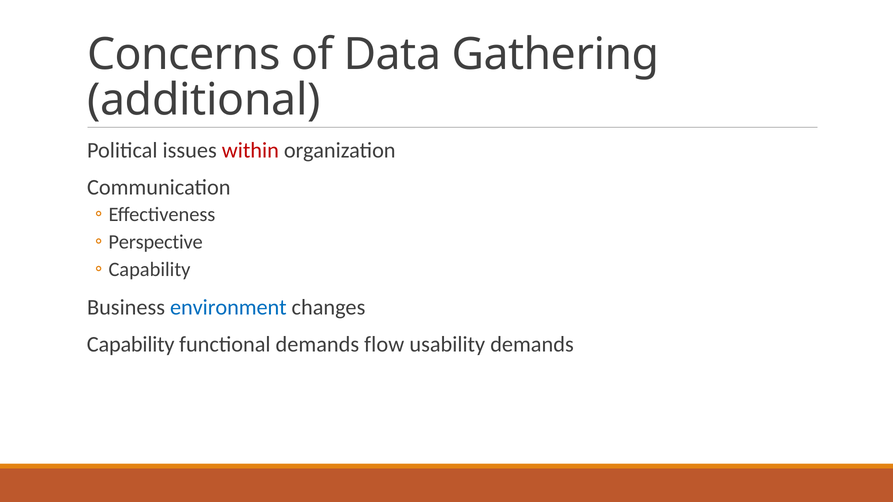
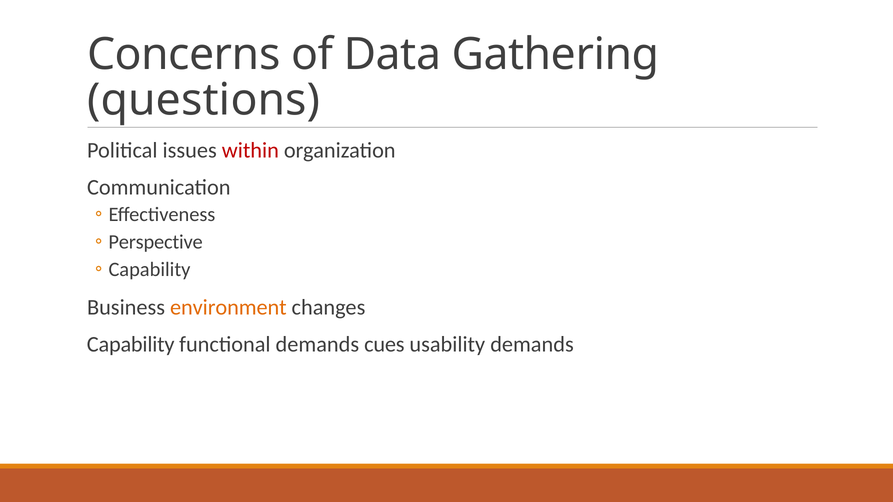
additional: additional -> questions (204, 100)
environment colour: blue -> orange (228, 308)
flow: flow -> cues (384, 345)
